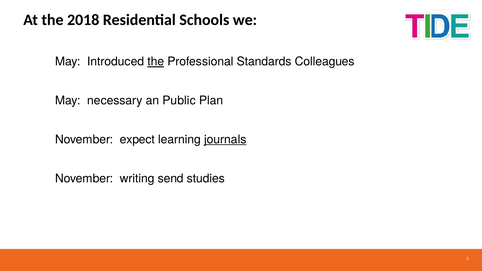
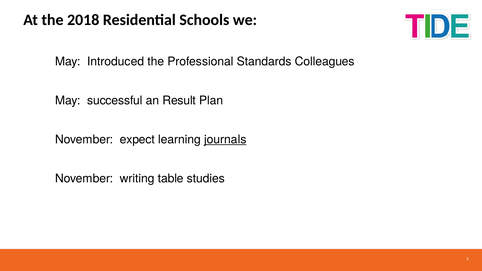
the underline: present -> none (156, 62)
necessary: necessary -> successful (115, 101)
Public: Public -> Result (179, 101)
send: send -> table (171, 179)
